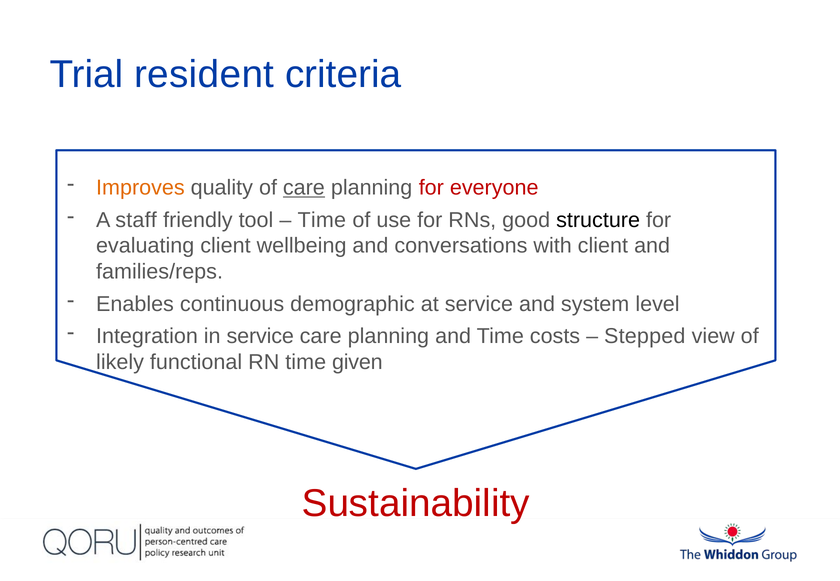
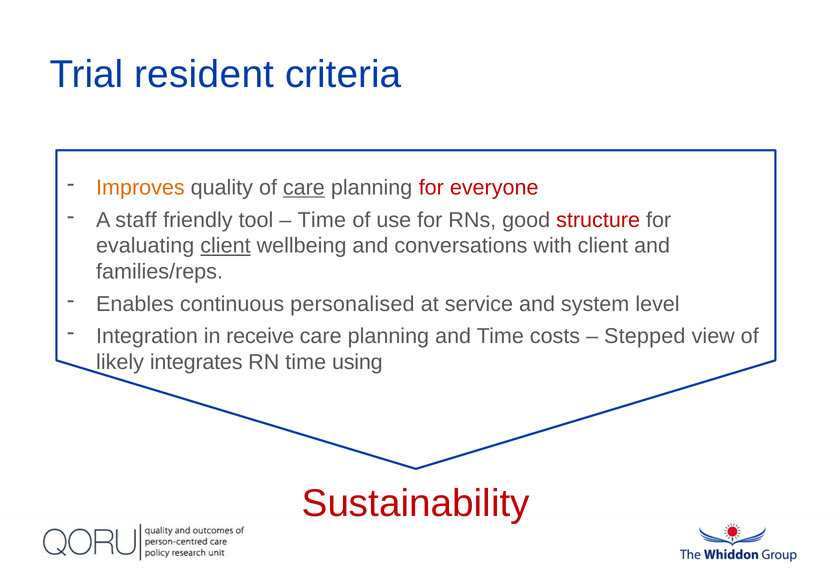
structure colour: black -> red (598, 220)
client underline: none -> present (225, 246)
demographic: demographic -> personalised (352, 304)
in service: service -> receive (260, 337)
functional: functional -> integrates (196, 362)
given: given -> using (357, 362)
